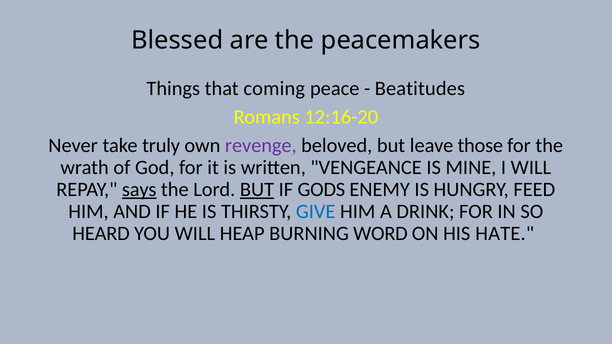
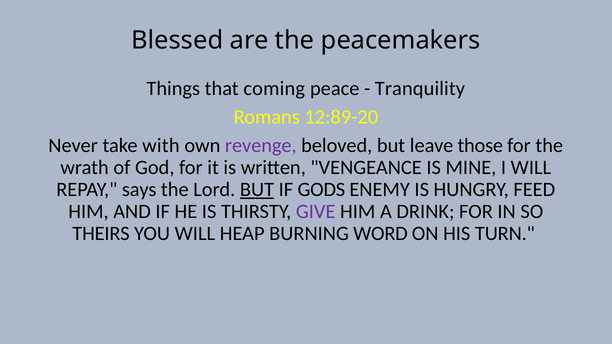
Beatitudes: Beatitudes -> Tranquility (420, 89)
12:16-20: 12:16-20 -> 12:89-20 (341, 117)
truly: truly -> with (161, 146)
says underline: present -> none (139, 190)
GIVE colour: blue -> purple (316, 212)
HEARD: HEARD -> THEIRS (101, 234)
HATE: HATE -> TURN (505, 234)
